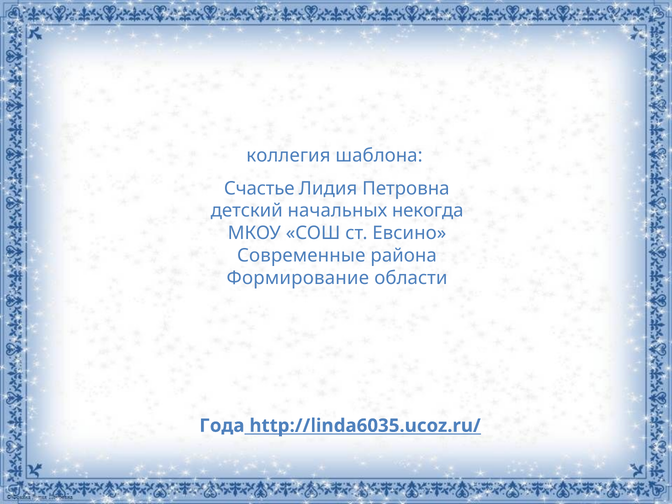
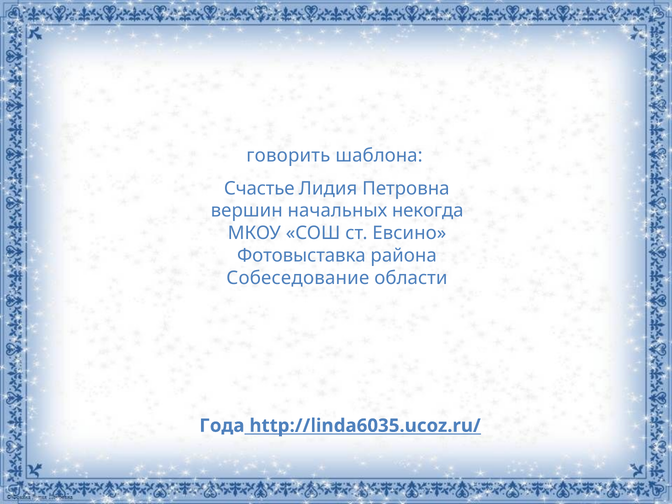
коллегия: коллегия -> говорить (288, 156)
детский: детский -> вершин (247, 211)
Современные: Современные -> Фотовыставка (301, 256)
Формирование: Формирование -> Собеседование (298, 278)
